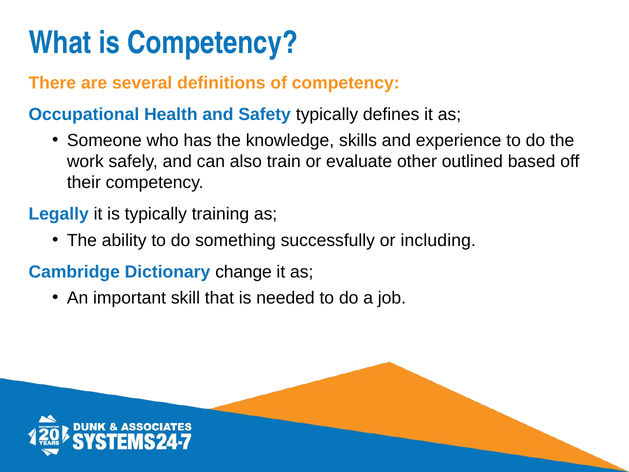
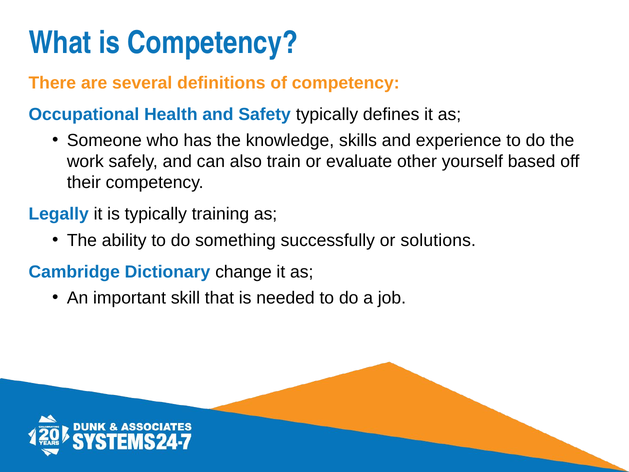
outlined: outlined -> yourself (472, 162)
including: including -> solutions (438, 240)
